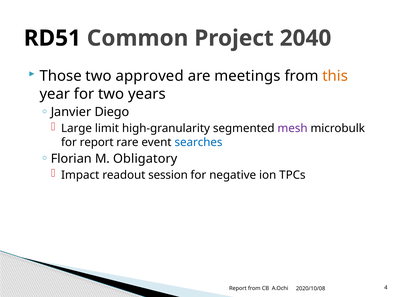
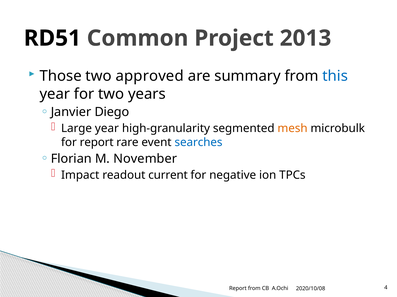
2040: 2040 -> 2013 (306, 38)
meetings: meetings -> summary (248, 76)
this colour: orange -> blue (335, 76)
Large limit: limit -> year (107, 129)
mesh colour: purple -> orange (293, 129)
Obligatory: Obligatory -> November (145, 159)
session: session -> current (168, 175)
